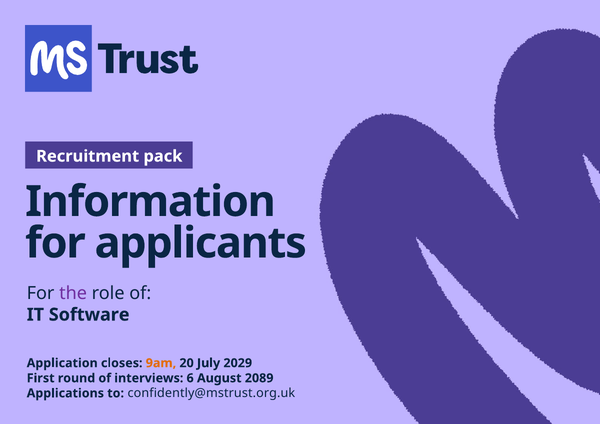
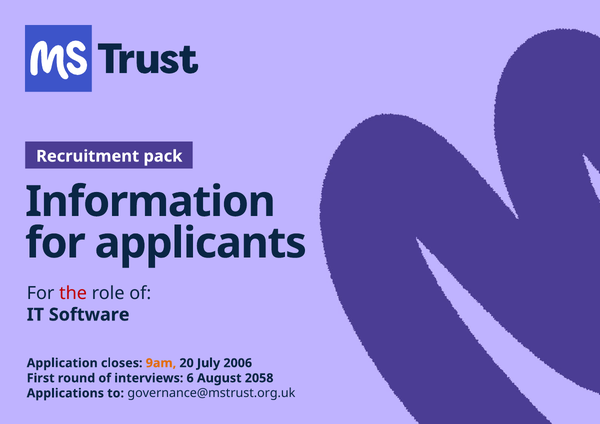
the colour: purple -> red (73, 293)
2029: 2029 -> 2006 (238, 363)
2089: 2089 -> 2058 (259, 378)
confidently@mstrust.org.uk: confidently@mstrust.org.uk -> governance@mstrust.org.uk (211, 393)
